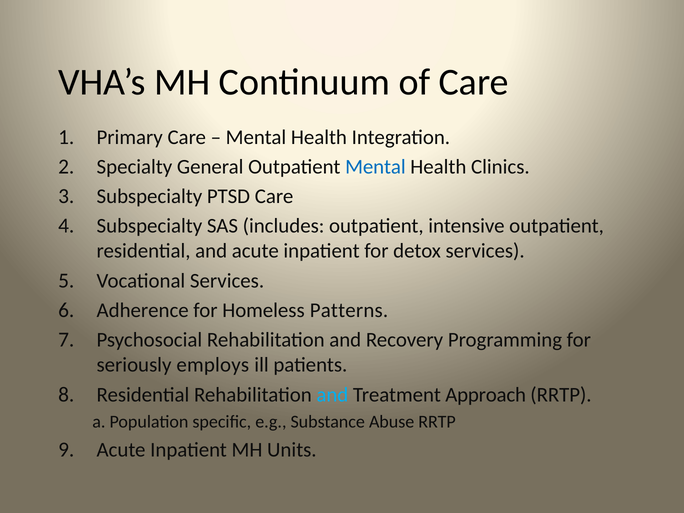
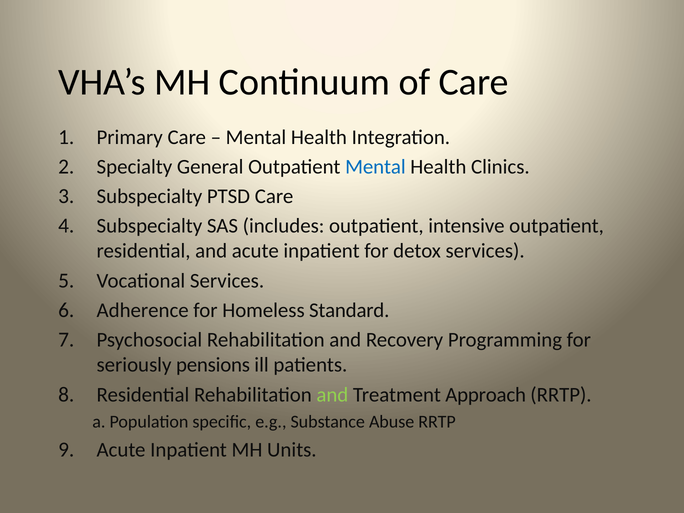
Patterns: Patterns -> Standard (349, 310)
employs: employs -> pensions (213, 365)
and colour: light blue -> light green (332, 395)
